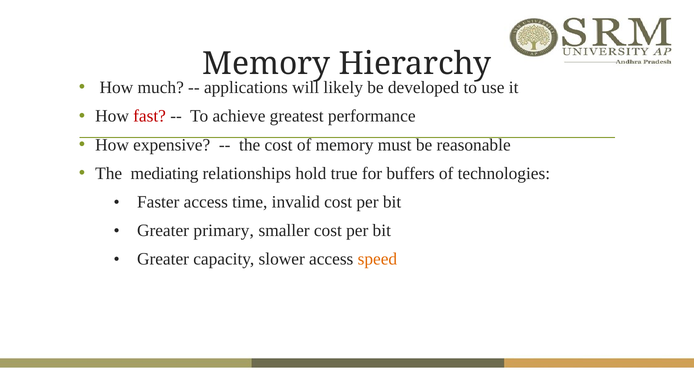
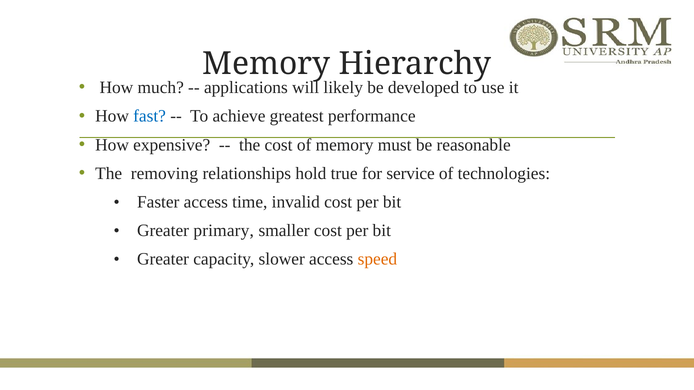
fast colour: red -> blue (150, 116)
mediating: mediating -> removing (164, 174)
buffers: buffers -> service (411, 174)
